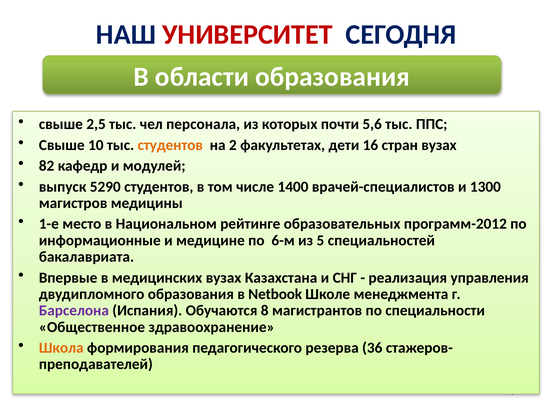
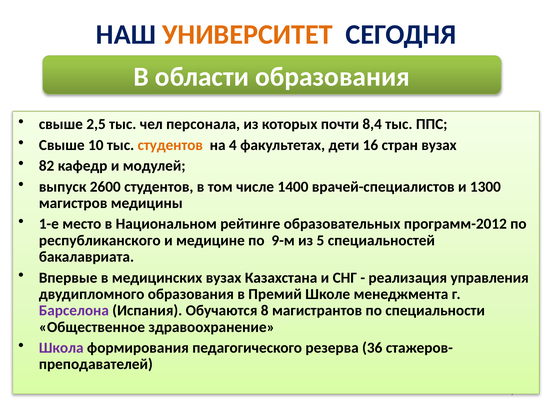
УНИВЕРСИТЕТ colour: red -> orange (248, 34)
5,6: 5,6 -> 8,4 (372, 124)
2: 2 -> 4 (233, 145)
5290: 5290 -> 2600 (105, 187)
информационные: информационные -> республиканского (100, 240)
6-м: 6-м -> 9-м (283, 240)
Netbook: Netbook -> Премий (275, 294)
Школа colour: orange -> purple (61, 348)
